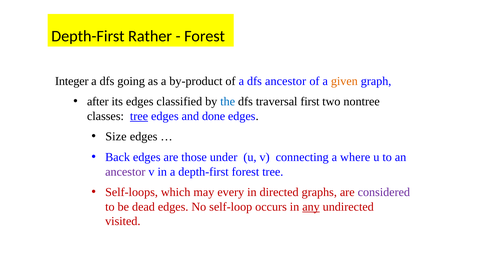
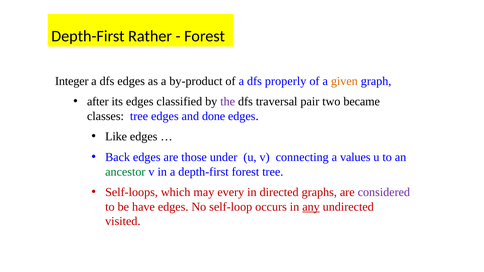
dfs going: going -> edges (131, 81)
dfs ancestor: ancestor -> properly (286, 81)
the colour: blue -> purple (228, 102)
first: first -> pair (310, 102)
nontree: nontree -> became (362, 102)
tree underline: present -> none (139, 116)
Size: Size -> Like (116, 137)
where: where -> values (355, 157)
ancestor colour: purple -> green (125, 172)
dead: dead -> have (143, 207)
